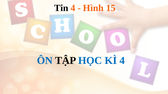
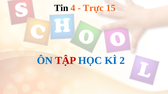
Hình: Hình -> Trực (93, 8)
TẬP colour: black -> red (66, 61)
KÌ 4: 4 -> 2 (122, 61)
